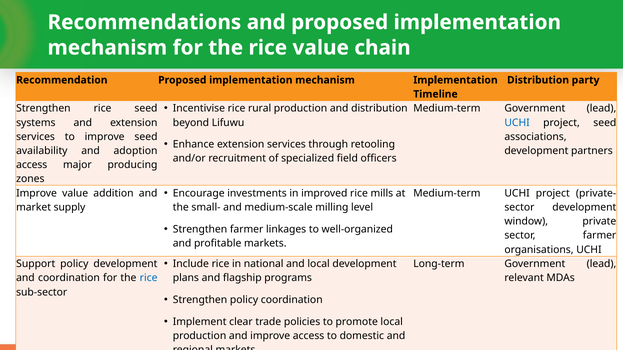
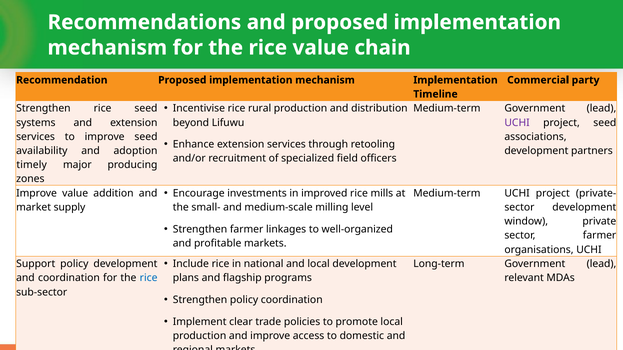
Distribution: Distribution -> Commercial (538, 80)
UCHI colour: blue -> purple (517, 123)
access: access -> timely (32, 165)
